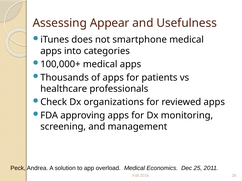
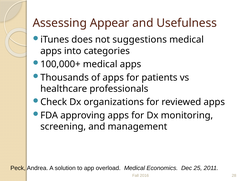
smartphone: smartphone -> suggestions (140, 40)
